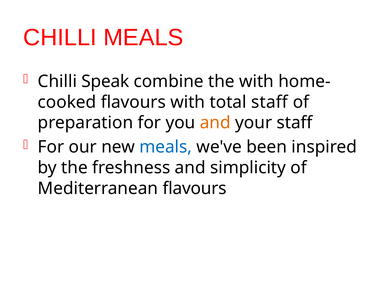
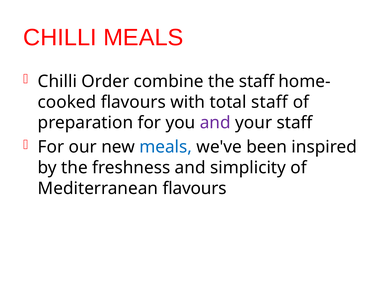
Speak: Speak -> Order (105, 81)
the with: with -> staff (257, 81)
and colour: orange -> purple (215, 122)
